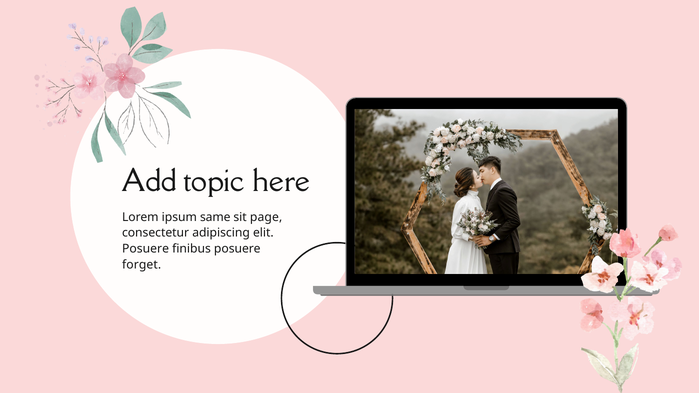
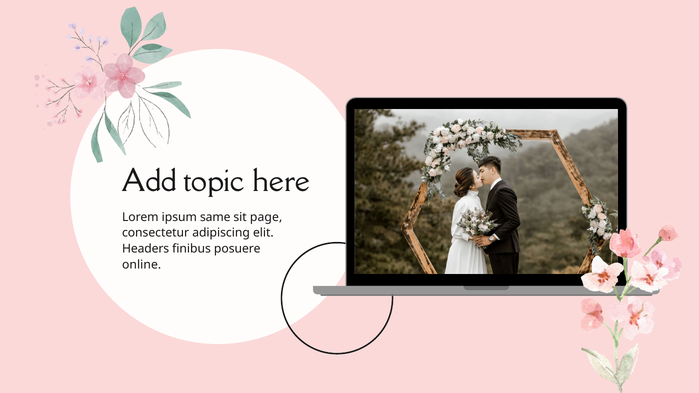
Posuere: Posuere -> Headers (146, 249)
forget: forget -> online (142, 265)
